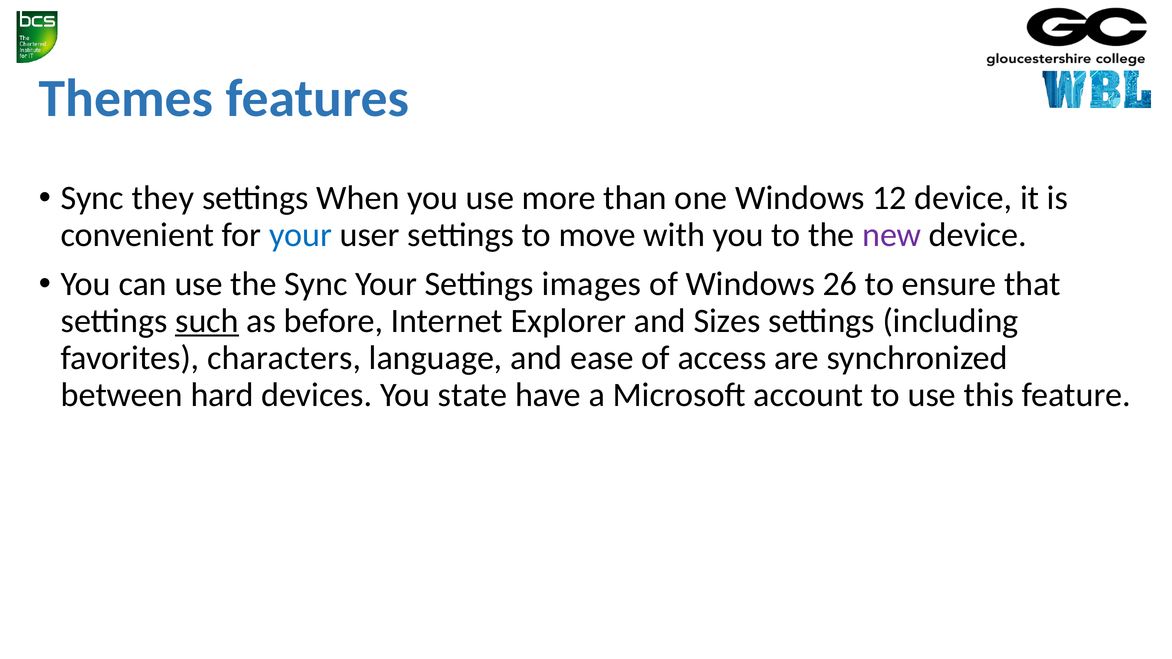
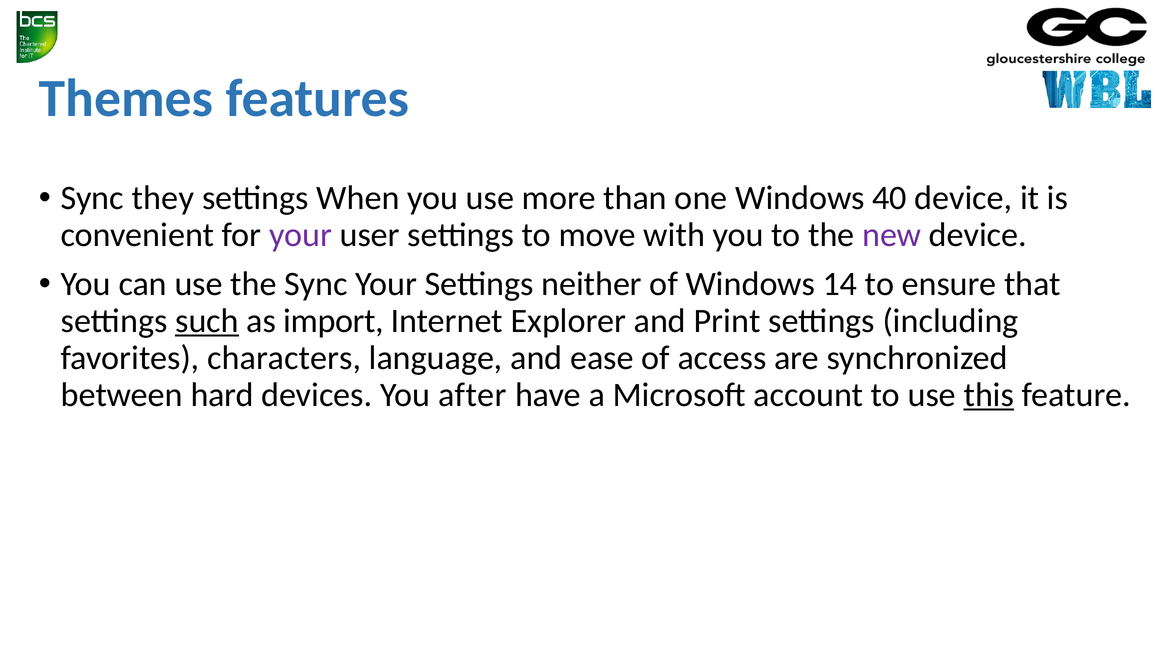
12: 12 -> 40 (889, 198)
your colour: blue -> purple (301, 235)
images: images -> neither (592, 284)
26: 26 -> 14 (840, 284)
before: before -> import (334, 321)
Sizes: Sizes -> Print (727, 321)
state: state -> after (472, 395)
this underline: none -> present (989, 395)
